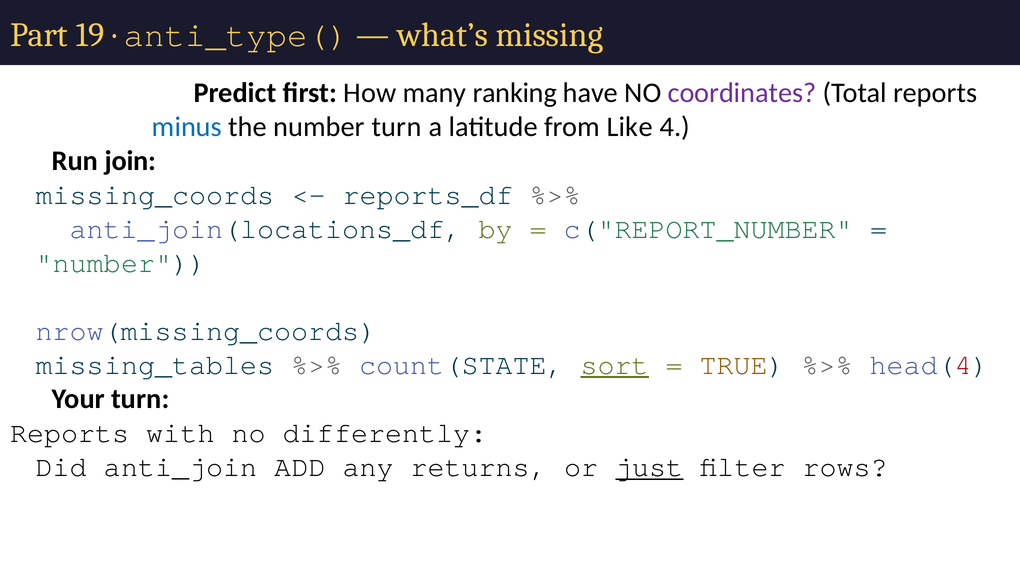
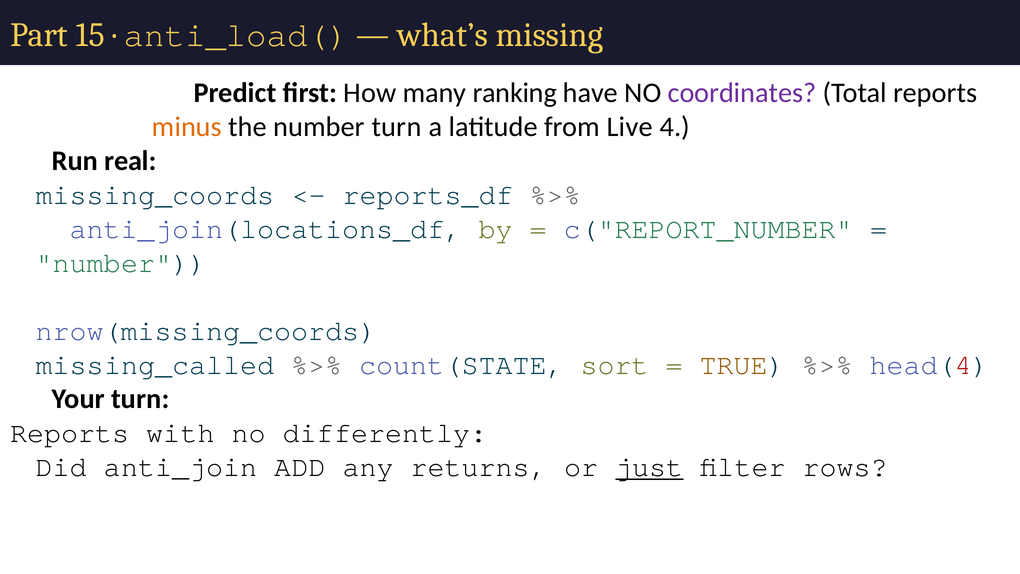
19: 19 -> 15 (90, 35)
anti_type(: anti_type( -> anti_load( (236, 35)
minus colour: blue -> orange (187, 127)
Like: Like -> Live (630, 127)
join: join -> real (130, 161)
missing_tables: missing_tables -> missing_called (155, 365)
sort underline: present -> none (615, 365)
